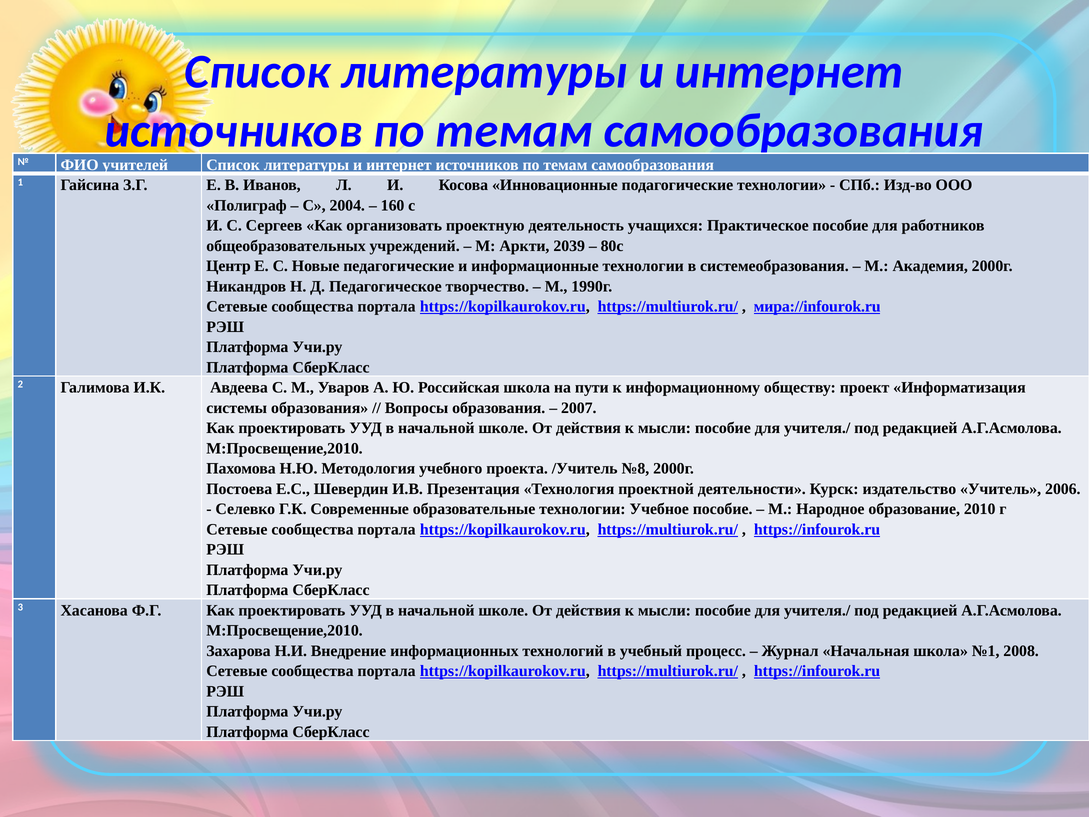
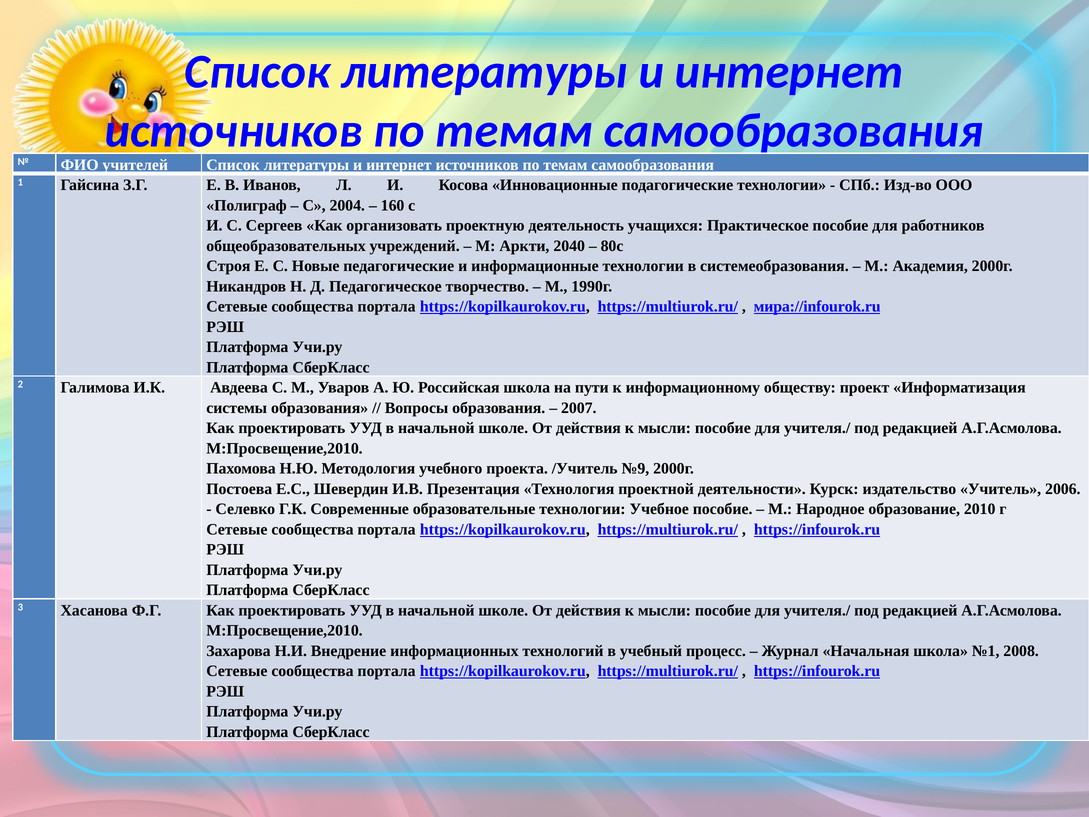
2039: 2039 -> 2040 (569, 246)
Центр: Центр -> Строя (228, 266)
№8: №8 -> №9 (635, 468)
